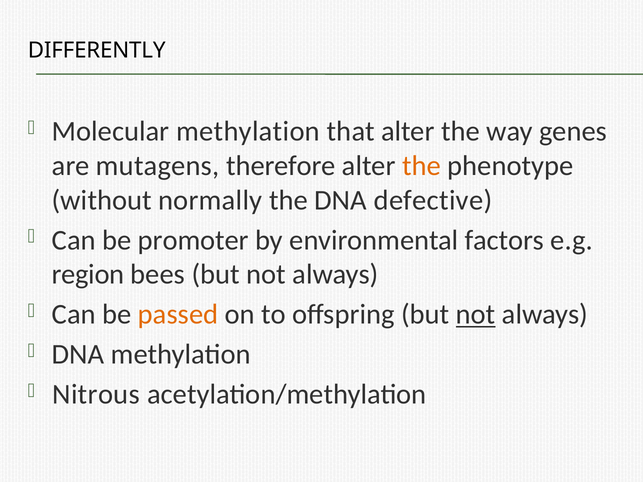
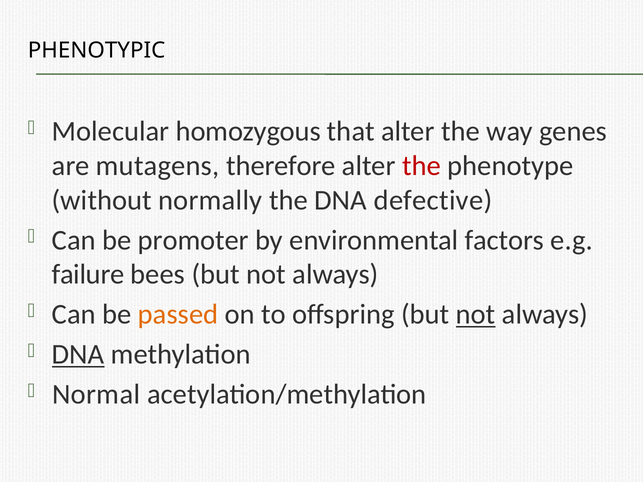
DIFFERENTLY: DIFFERENTLY -> PHENOTYPIC (97, 50)
Molecular methylation: methylation -> homozygous (248, 132)
the colour: orange -> red (421, 166)
region: region -> failure (88, 275)
DNA underline: none -> present (78, 355)
Nitrous: Nitrous -> Normal (96, 395)
